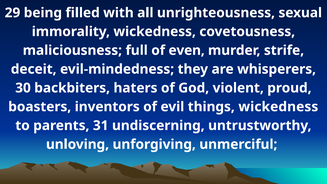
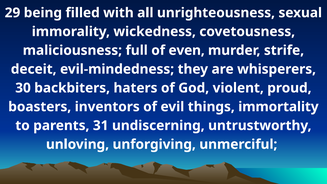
things wickedness: wickedness -> immortality (278, 107)
